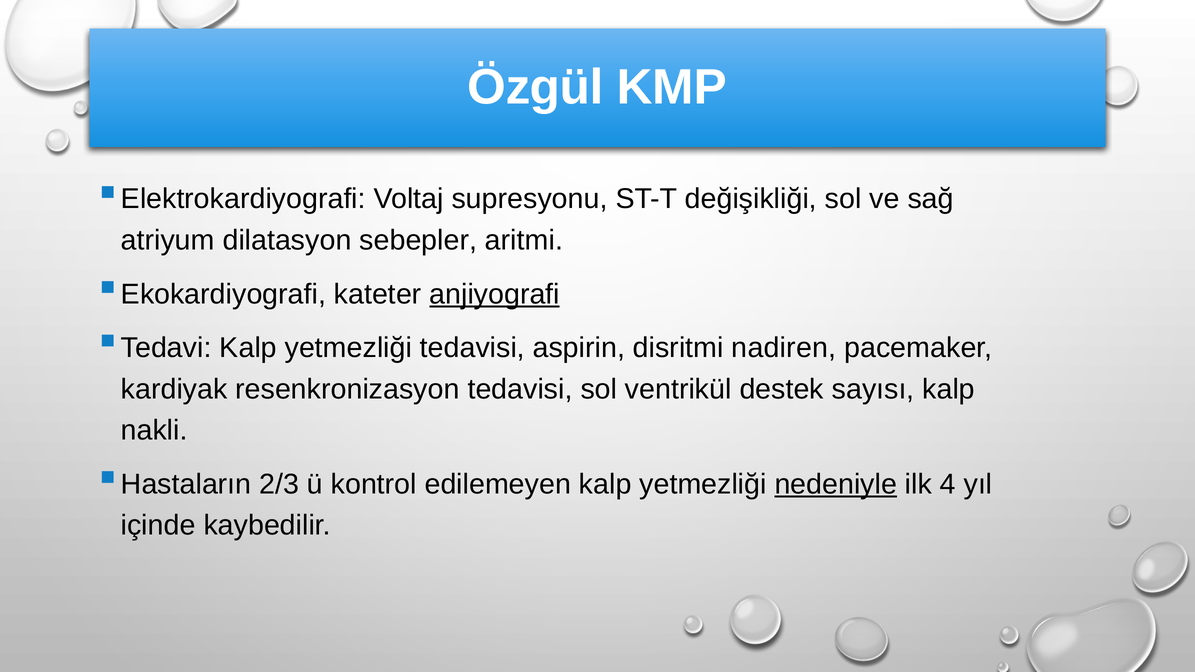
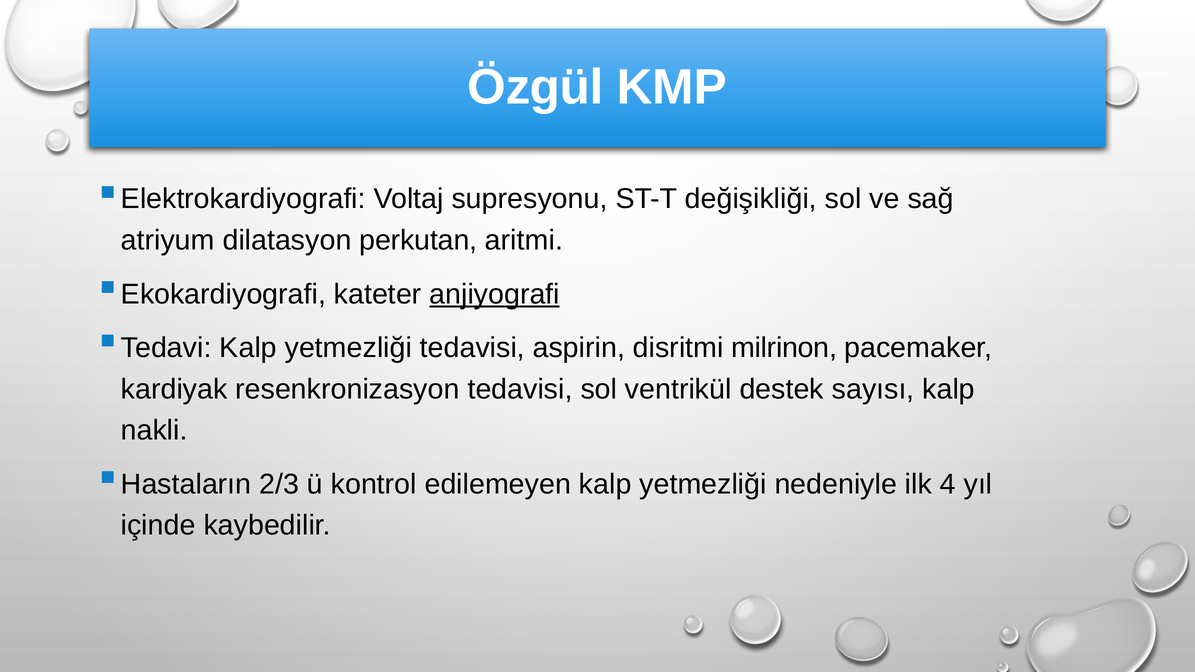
sebepler: sebepler -> perkutan (418, 240)
nadiren: nadiren -> milrinon (784, 348)
nedeniyle underline: present -> none (836, 484)
